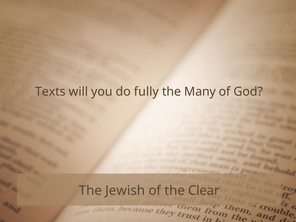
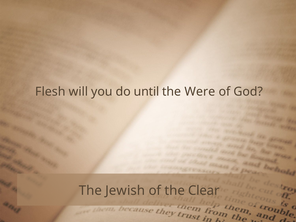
Texts: Texts -> Flesh (50, 92)
fully: fully -> until (147, 92)
Many: Many -> Were (200, 92)
